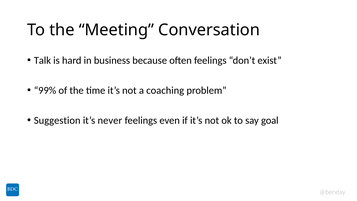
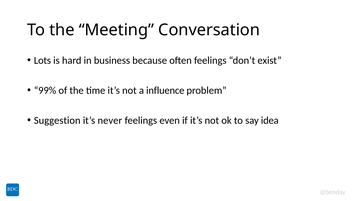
Talk: Talk -> Lots (42, 60)
coaching: coaching -> influence (165, 90)
goal: goal -> idea (270, 120)
